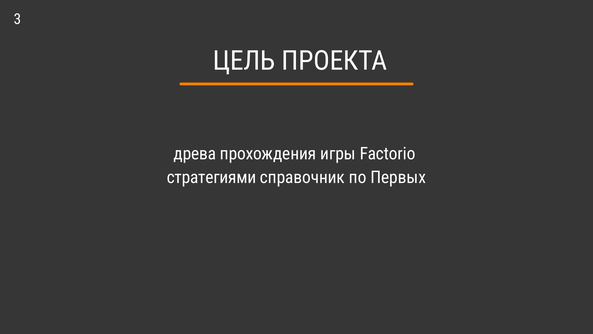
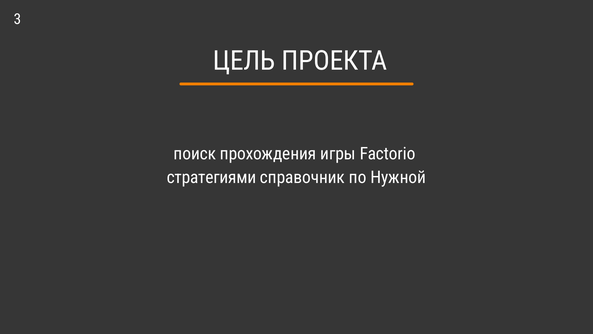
древа: древа -> поиск (195, 154)
Первых: Первых -> Нужной (398, 177)
